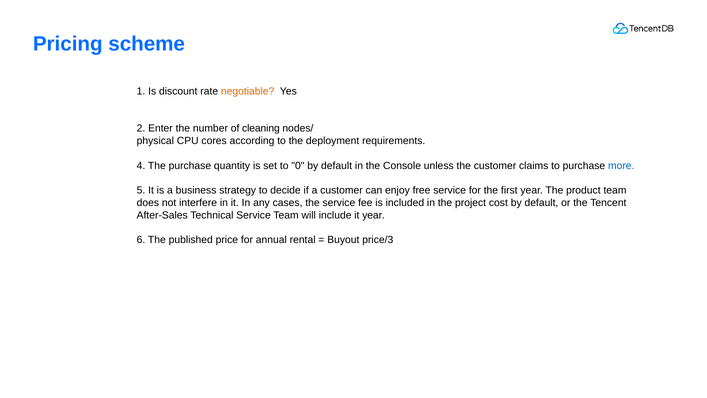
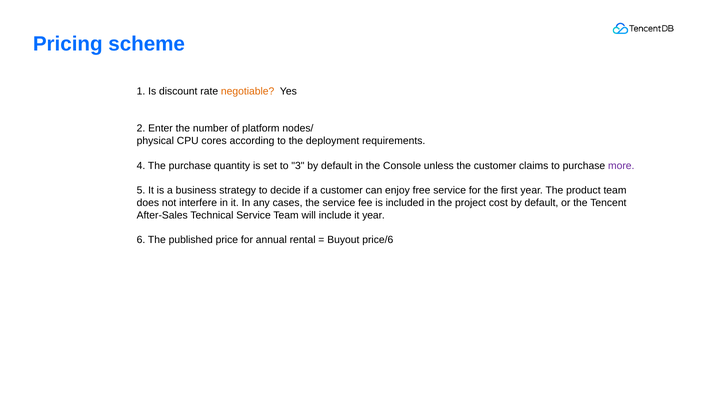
cleaning: cleaning -> platform (261, 128)
0: 0 -> 3 (298, 166)
more colour: blue -> purple (621, 166)
price/3: price/3 -> price/6 (378, 240)
